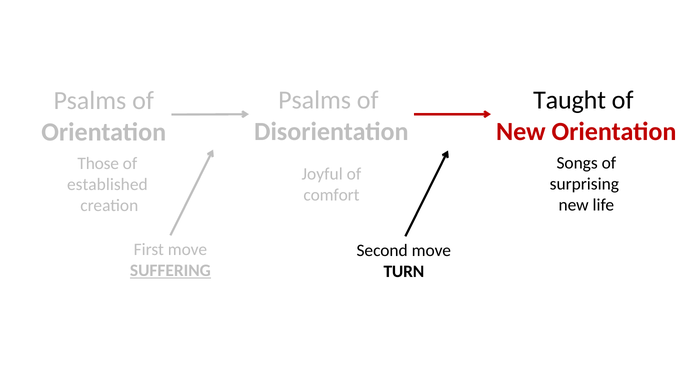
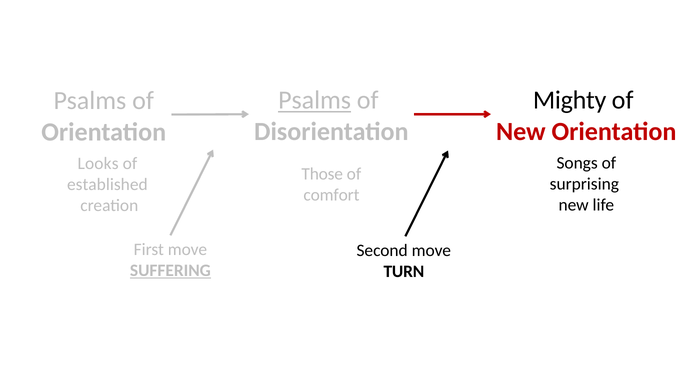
Psalms underline: none -> present (315, 100)
Taught: Taught -> Mighty (570, 100)
Those: Those -> Looks (98, 163)
Joyful: Joyful -> Those (322, 174)
